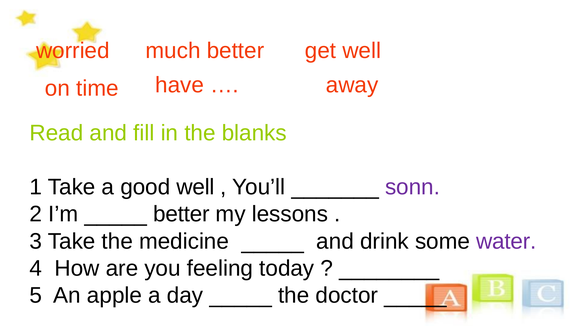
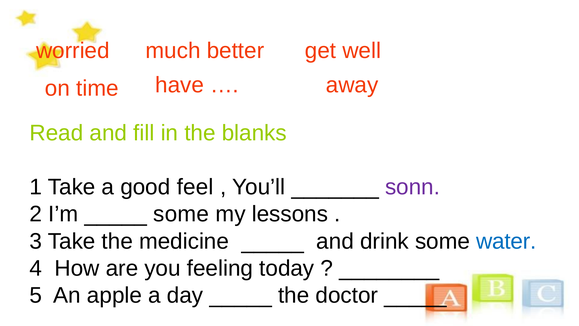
good well: well -> feel (195, 187)
better: better -> some (181, 214)
water colour: purple -> blue (506, 241)
